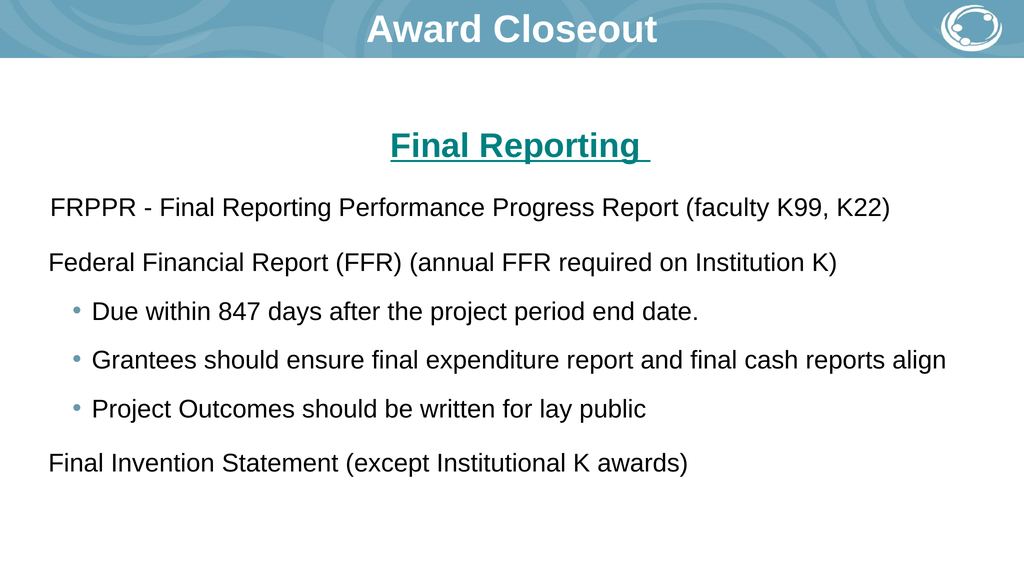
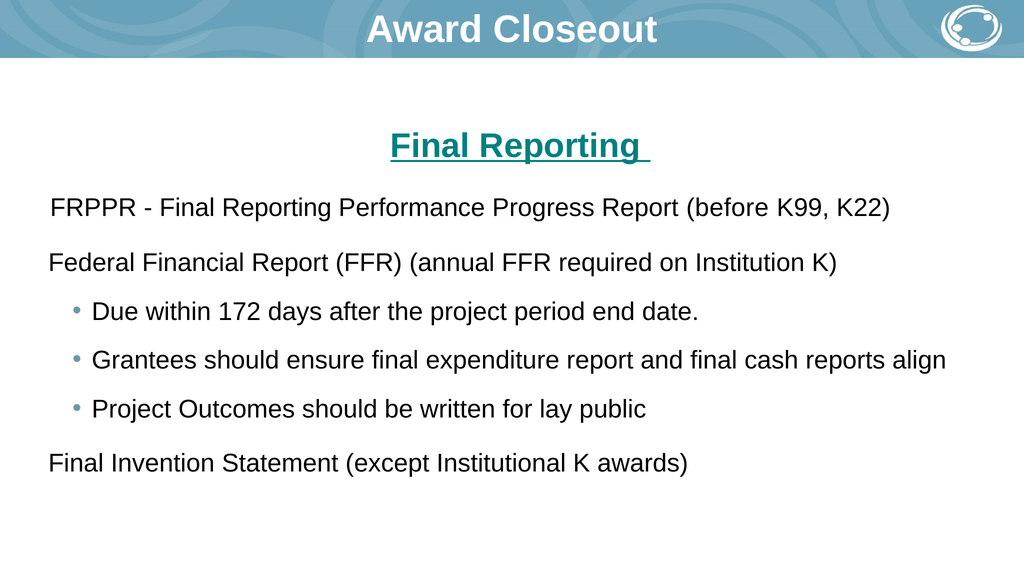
faculty: faculty -> before (727, 208)
847: 847 -> 172 (240, 312)
